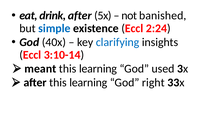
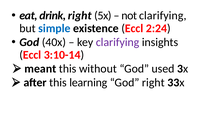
drink after: after -> right (80, 16)
not banished: banished -> clarifying (163, 16)
clarifying colour: blue -> purple (118, 42)
learning: learning -> without (98, 68)
